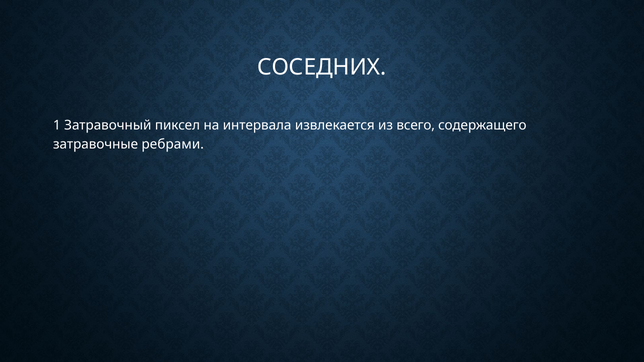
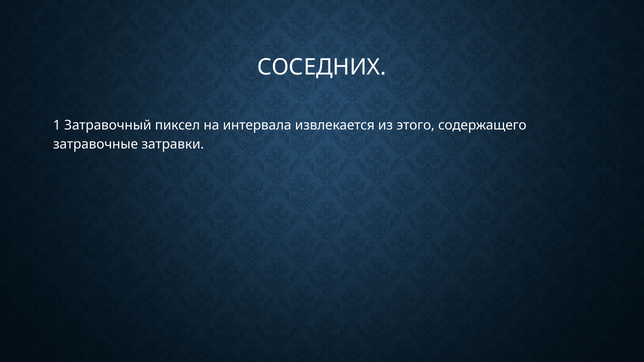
всего: всего -> этого (416, 125)
ребрами: ребрами -> затравки (173, 145)
